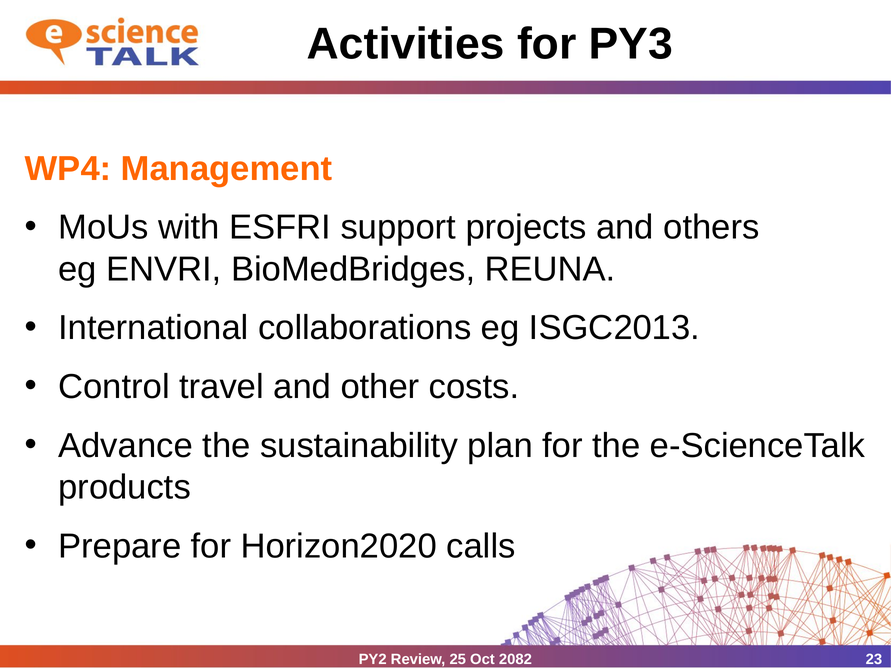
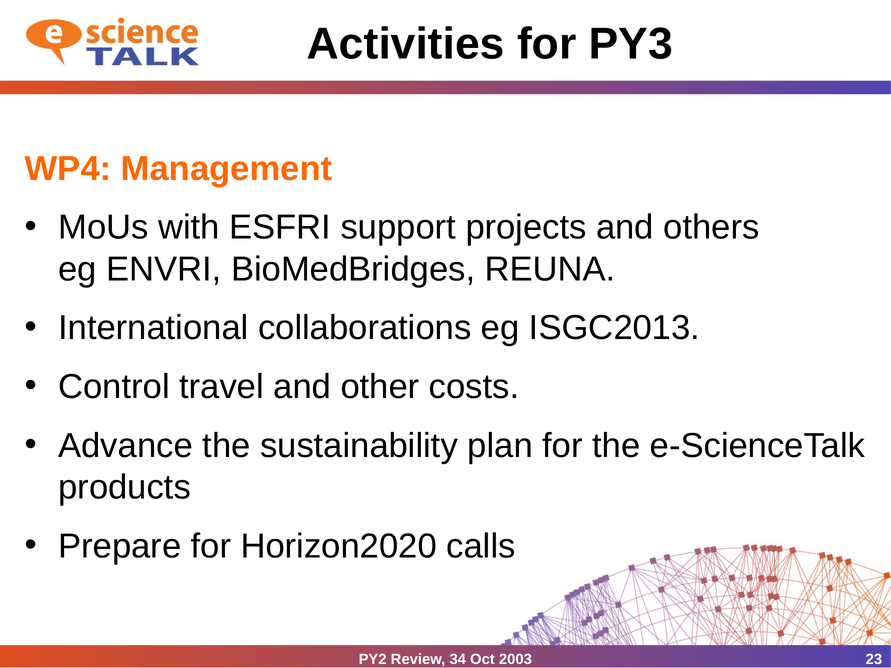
25: 25 -> 34 (458, 659)
2082: 2082 -> 2003 (515, 659)
